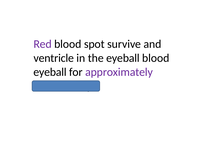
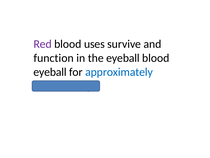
spot: spot -> uses (94, 44)
ventricle: ventricle -> function (54, 58)
approximately colour: purple -> blue (119, 72)
